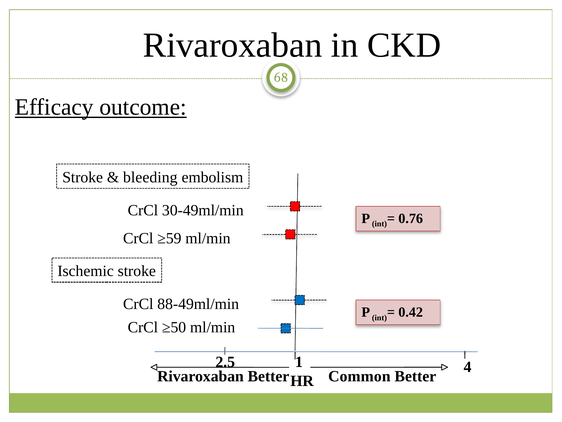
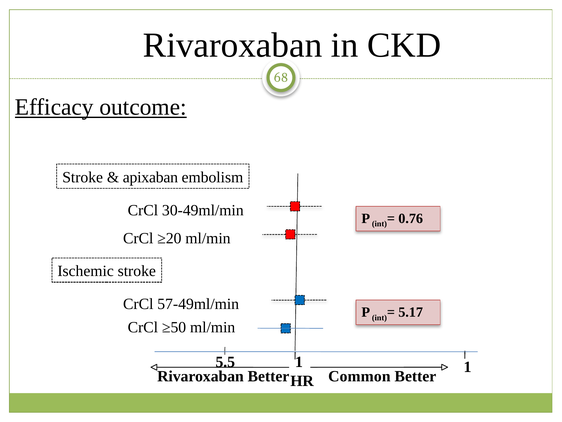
bleeding: bleeding -> apixaban (150, 177)
≥59: ≥59 -> ≥20 (169, 238)
88-49ml/min: 88-49ml/min -> 57-49ml/min (198, 304)
0.42: 0.42 -> 5.17 (411, 312)
2.5: 2.5 -> 5.5 (225, 362)
1 4: 4 -> 1 (468, 366)
